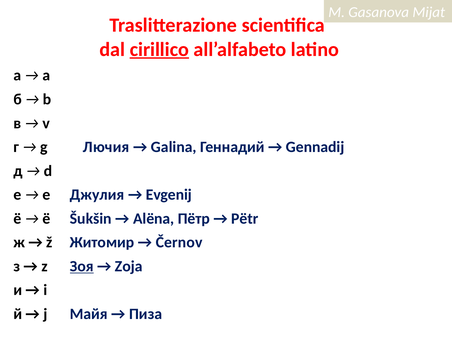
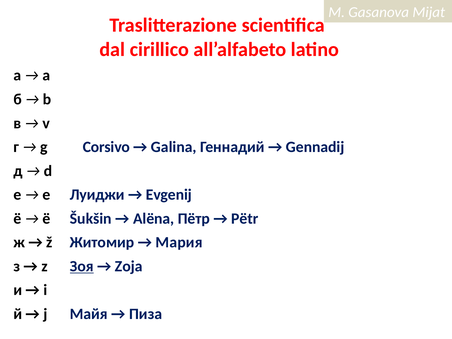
cirillico underline: present -> none (159, 49)
Лючия: Лючия -> Corsivo (106, 147)
Джулия: Джулия -> Луиджи (97, 195)
Černov: Černov -> Мария (179, 242)
